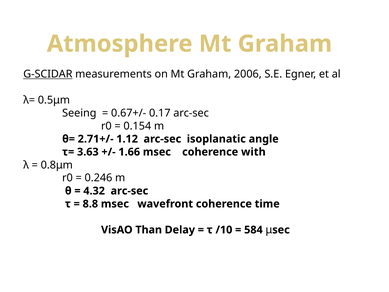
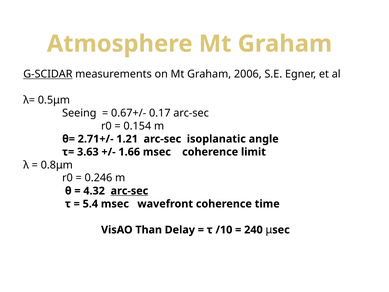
1.12: 1.12 -> 1.21 (127, 139)
with: with -> limit (253, 152)
arc-sec underline: none -> present (129, 191)
8.8: 8.8 -> 5.4 (90, 204)
584: 584 -> 240 (253, 230)
